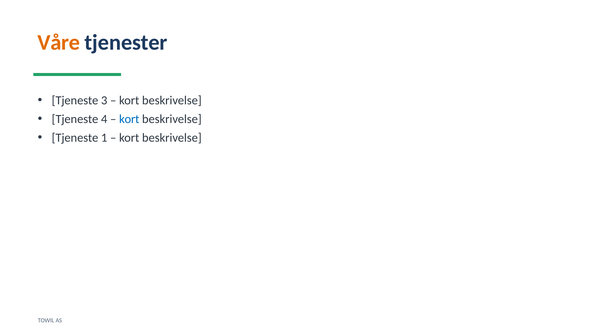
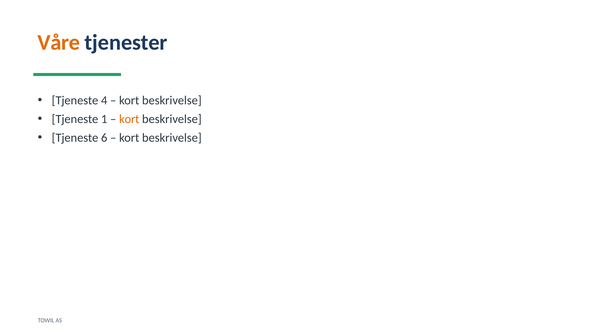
3: 3 -> 4 (104, 101)
4: 4 -> 1 (104, 119)
kort colour: blue -> orange (129, 119)
1: 1 -> 6 (104, 138)
